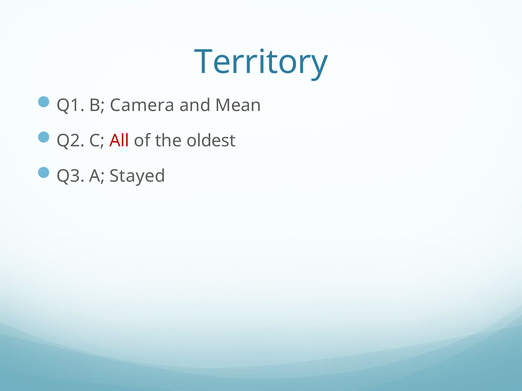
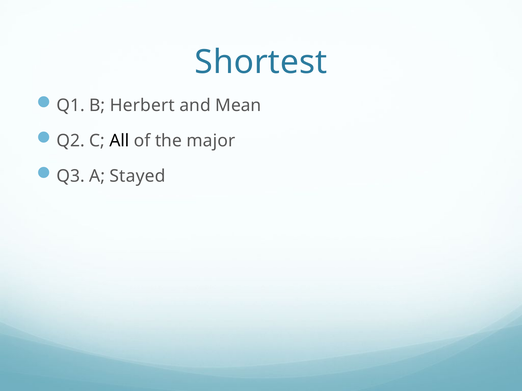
Territory: Territory -> Shortest (261, 62)
Camera: Camera -> Herbert (142, 106)
All colour: red -> black (119, 141)
oldest: oldest -> major (211, 141)
